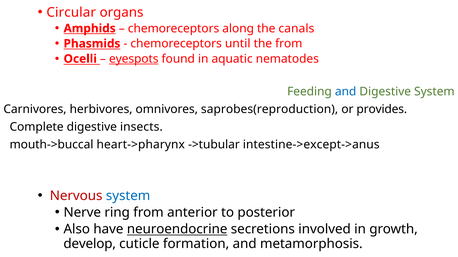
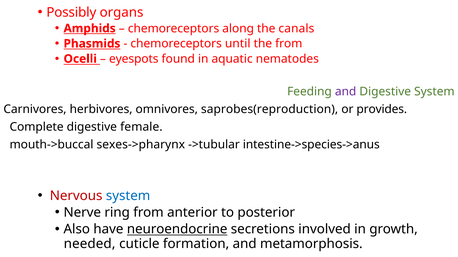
Circular: Circular -> Possibly (71, 12)
eyespots underline: present -> none (134, 59)
and colour: blue -> purple (346, 92)
insects: insects -> female (141, 127)
heart->pharynx: heart->pharynx -> sexes->pharynx (141, 145)
intestine->except->anus: intestine->except->anus -> intestine->species->anus (311, 145)
develop: develop -> needed (90, 244)
